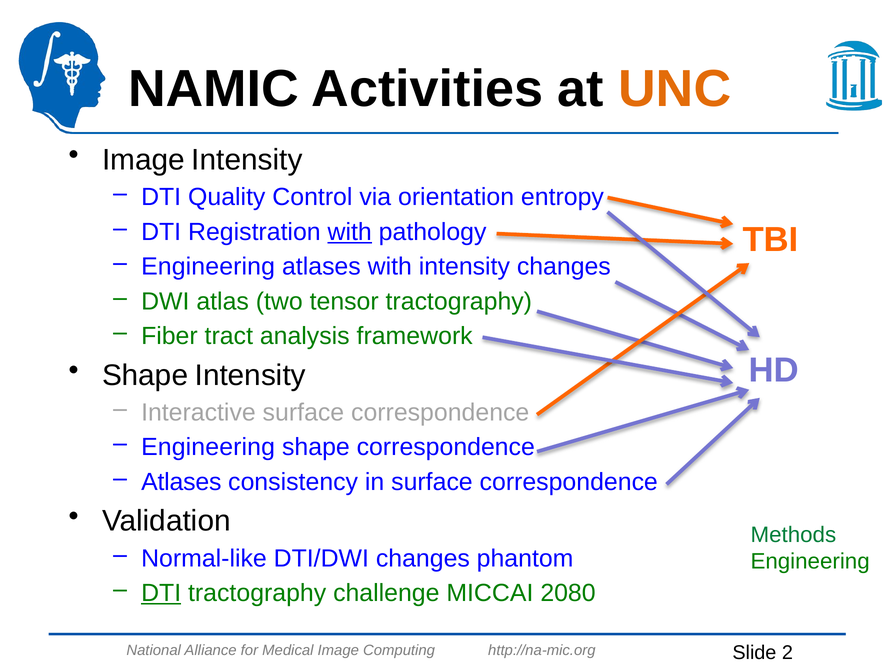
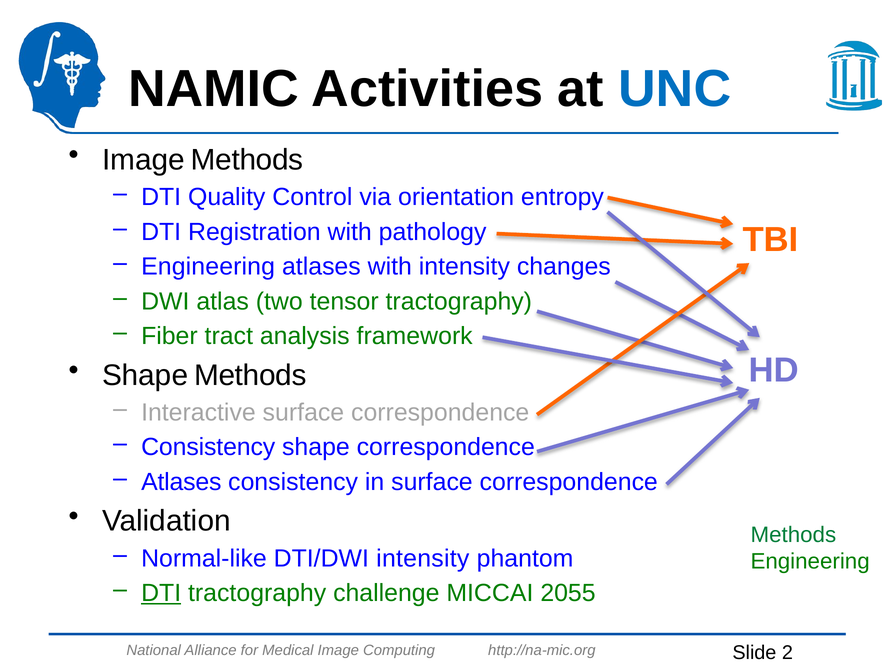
UNC colour: orange -> blue (675, 89)
Image Intensity: Intensity -> Methods (247, 160)
with underline: present -> none (350, 232)
Shape Intensity: Intensity -> Methods (250, 375)
Engineering: Engineering -> Consistency (208, 448)
DTI/DWI changes: changes -> intensity (423, 559)
2080: 2080 -> 2055 (568, 594)
